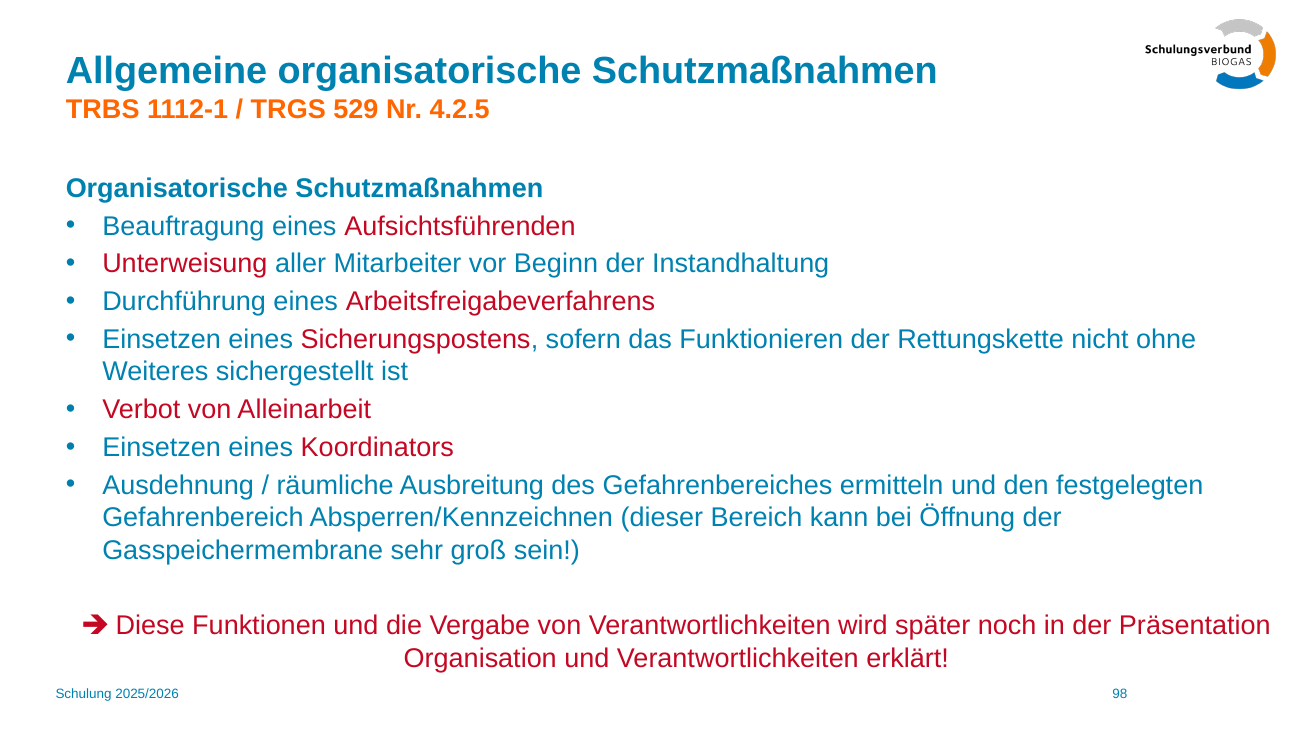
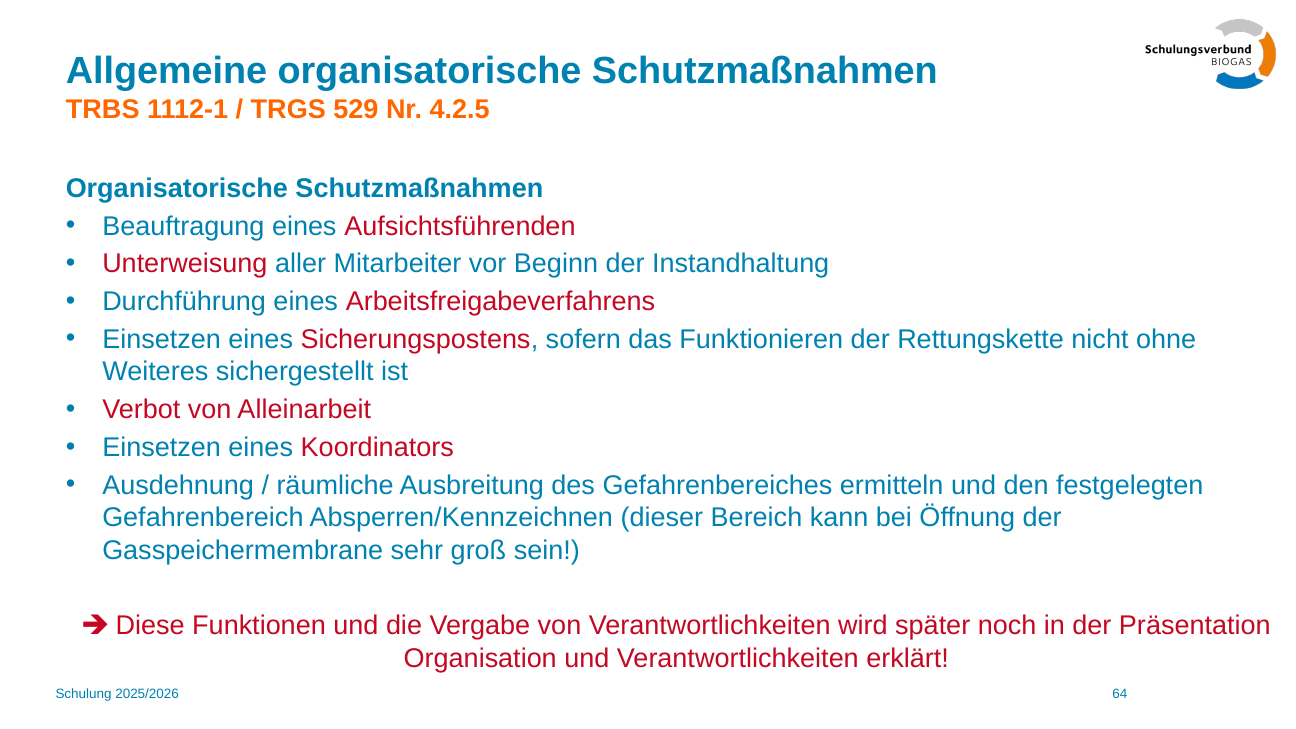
98: 98 -> 64 (1120, 694)
